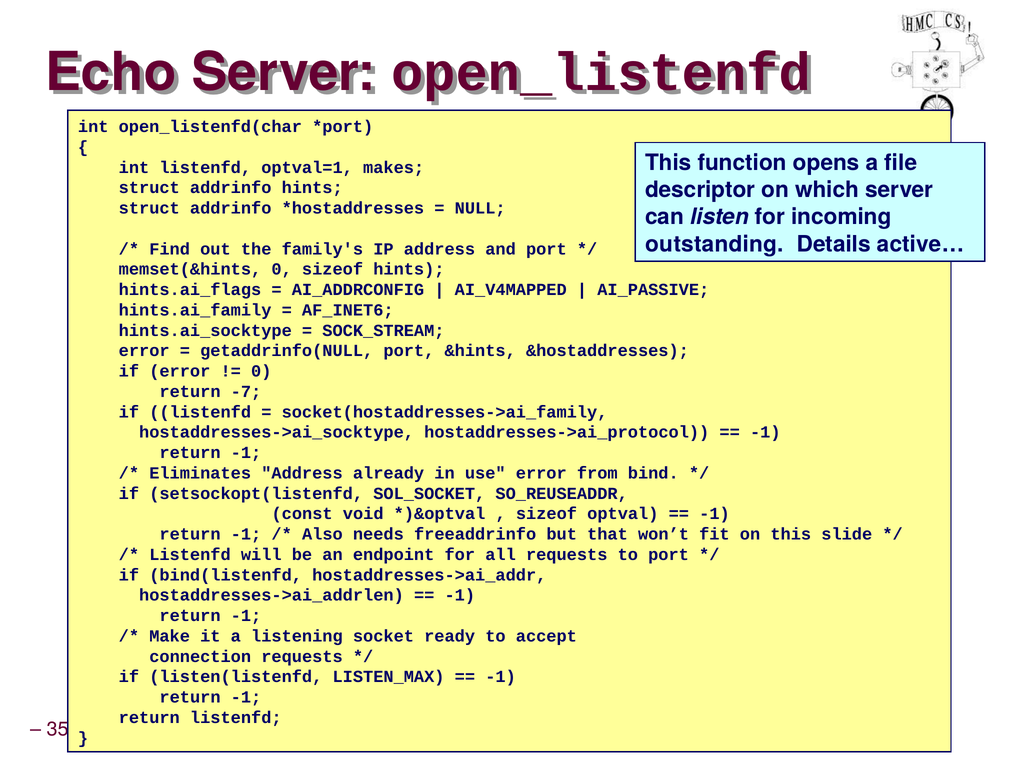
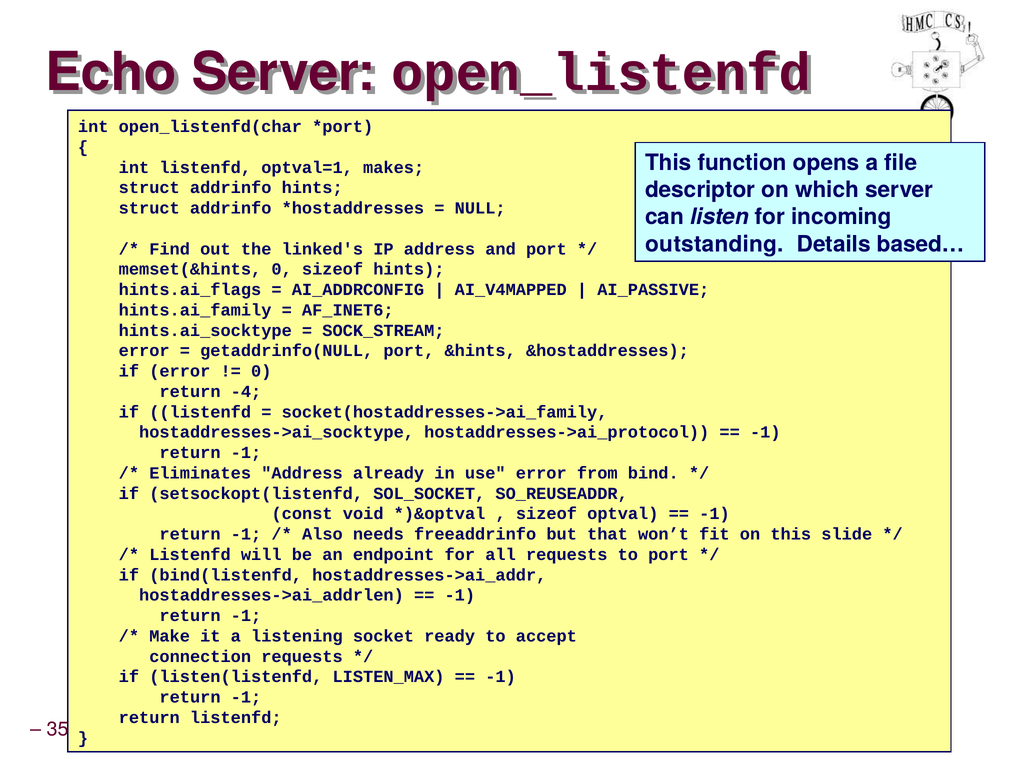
active…: active… -> based… (921, 244)
family's: family's -> linked's (322, 249)
-7: -7 -> -4 (246, 392)
